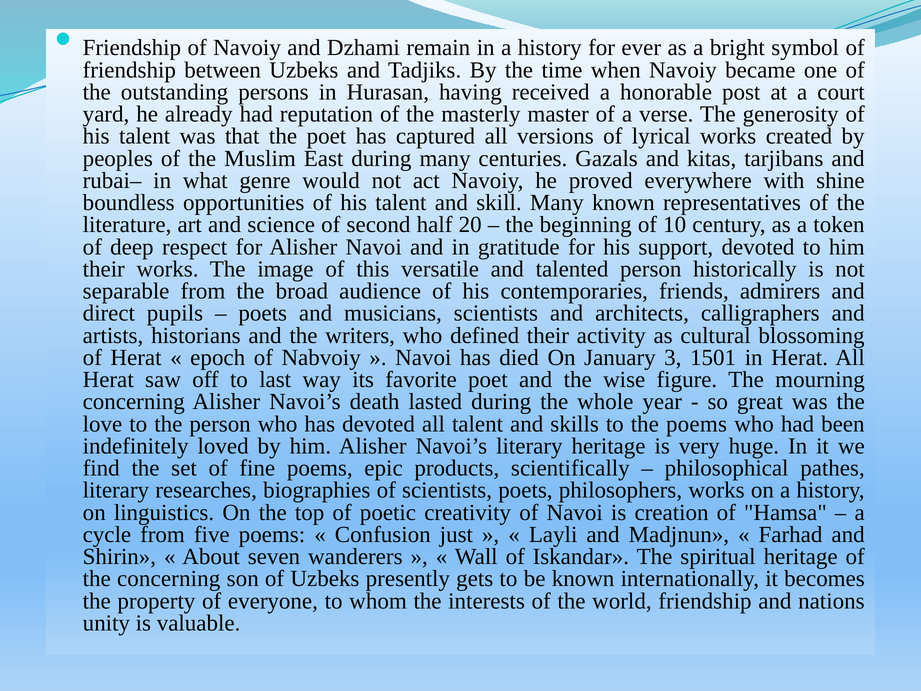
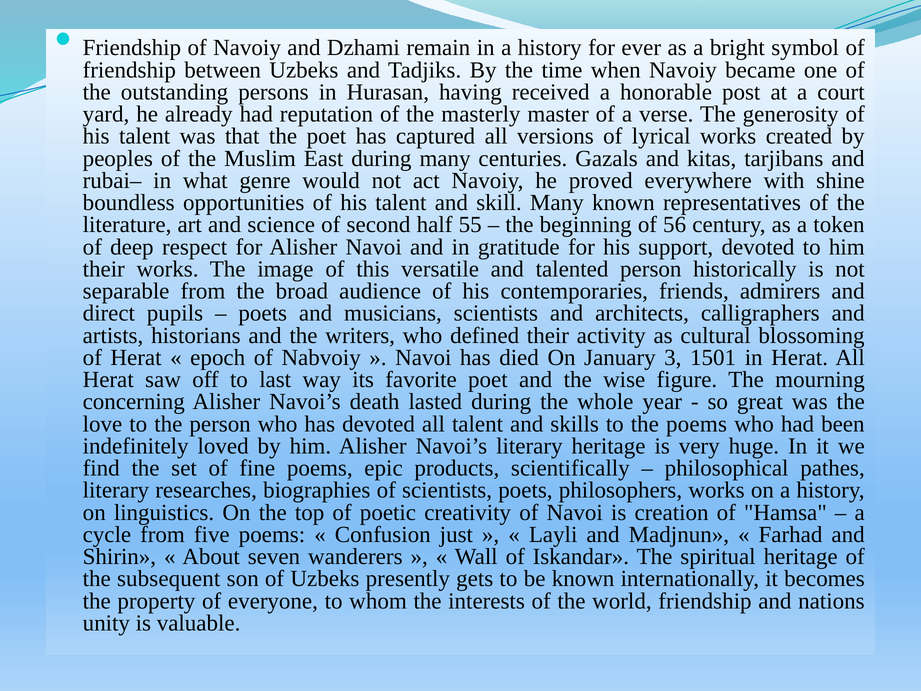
20: 20 -> 55 (470, 225)
10: 10 -> 56 (675, 225)
the concerning: concerning -> subsequent (169, 579)
